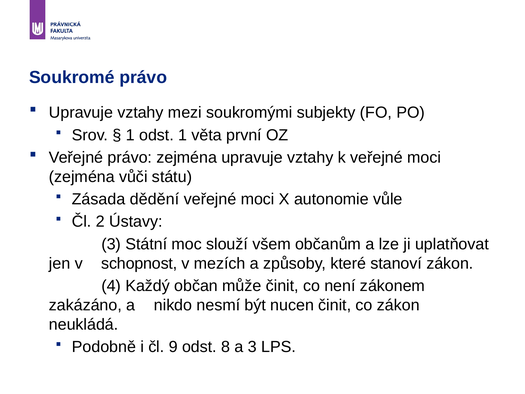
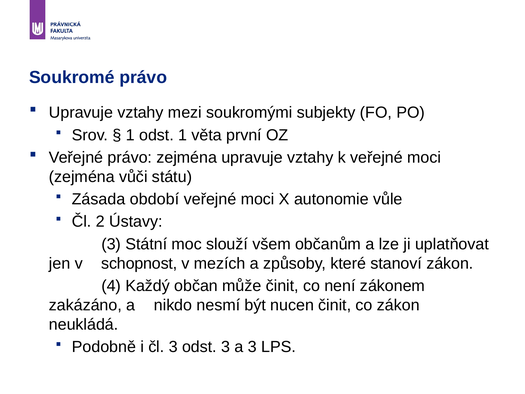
dědění: dědění -> období (155, 199)
čl 9: 9 -> 3 (173, 347)
odst 8: 8 -> 3 (226, 347)
